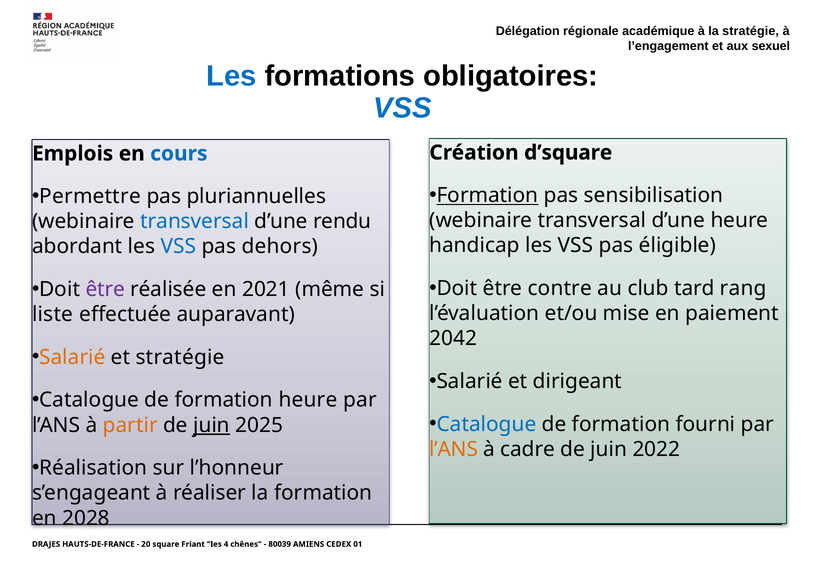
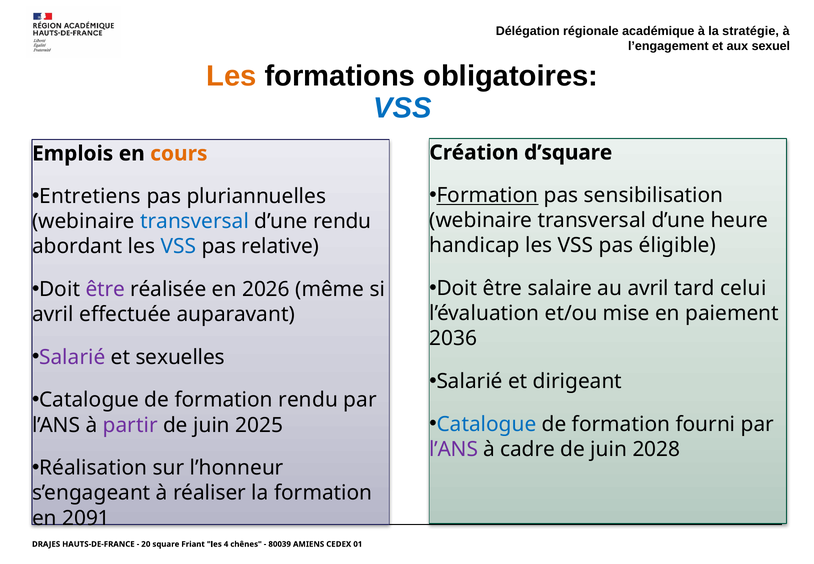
Les colour: blue -> orange (231, 76)
cours colour: blue -> orange (179, 153)
Permettre: Permettre -> Entretiens (90, 196)
dehors: dehors -> relative (280, 246)
contre: contre -> salaire (560, 288)
au club: club -> avril (648, 288)
rang: rang -> celui (743, 288)
2021: 2021 -> 2026 (266, 289)
liste: liste -> avril (53, 314)
2042: 2042 -> 2036 (453, 338)
Salarié colour: orange -> purple (72, 357)
et stratégie: stratégie -> sexuelles (180, 357)
formation heure: heure -> rendu (308, 400)
partir colour: orange -> purple (130, 425)
juin underline: present -> none (211, 425)
l’ANS colour: orange -> purple (454, 449)
2022: 2022 -> 2028 (656, 449)
2028: 2028 -> 2091 (86, 518)
